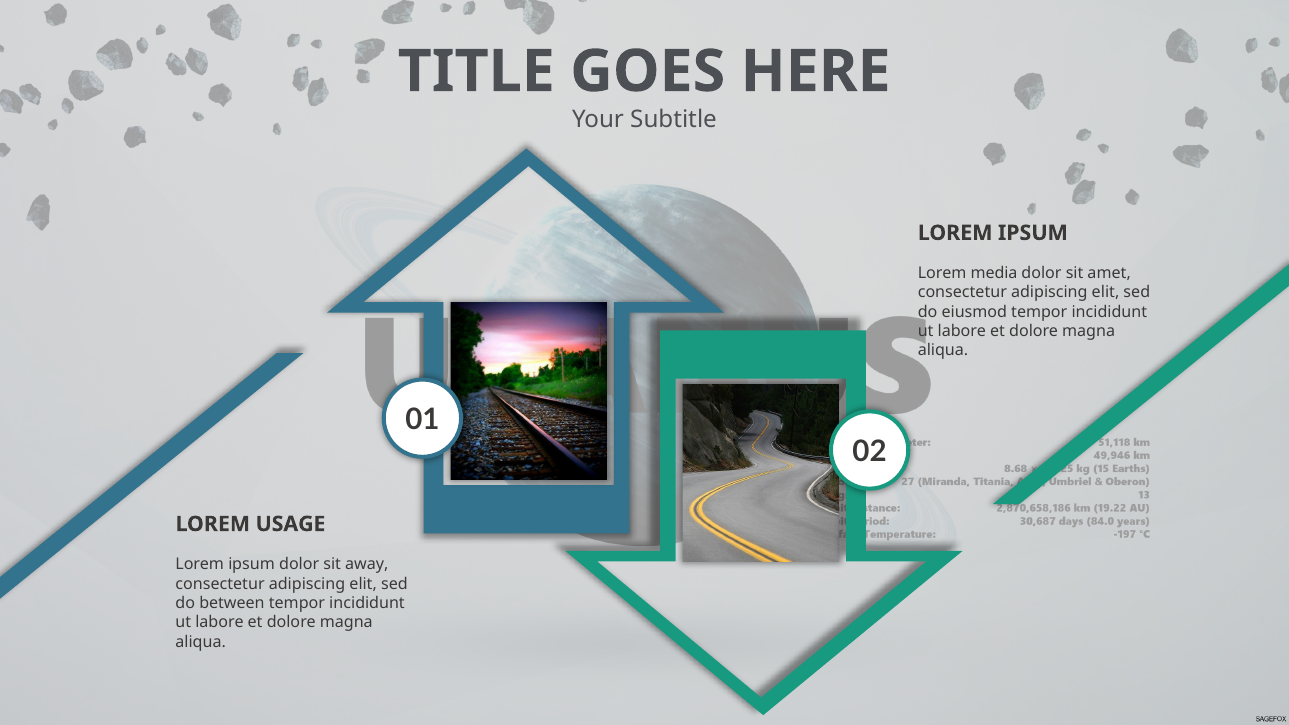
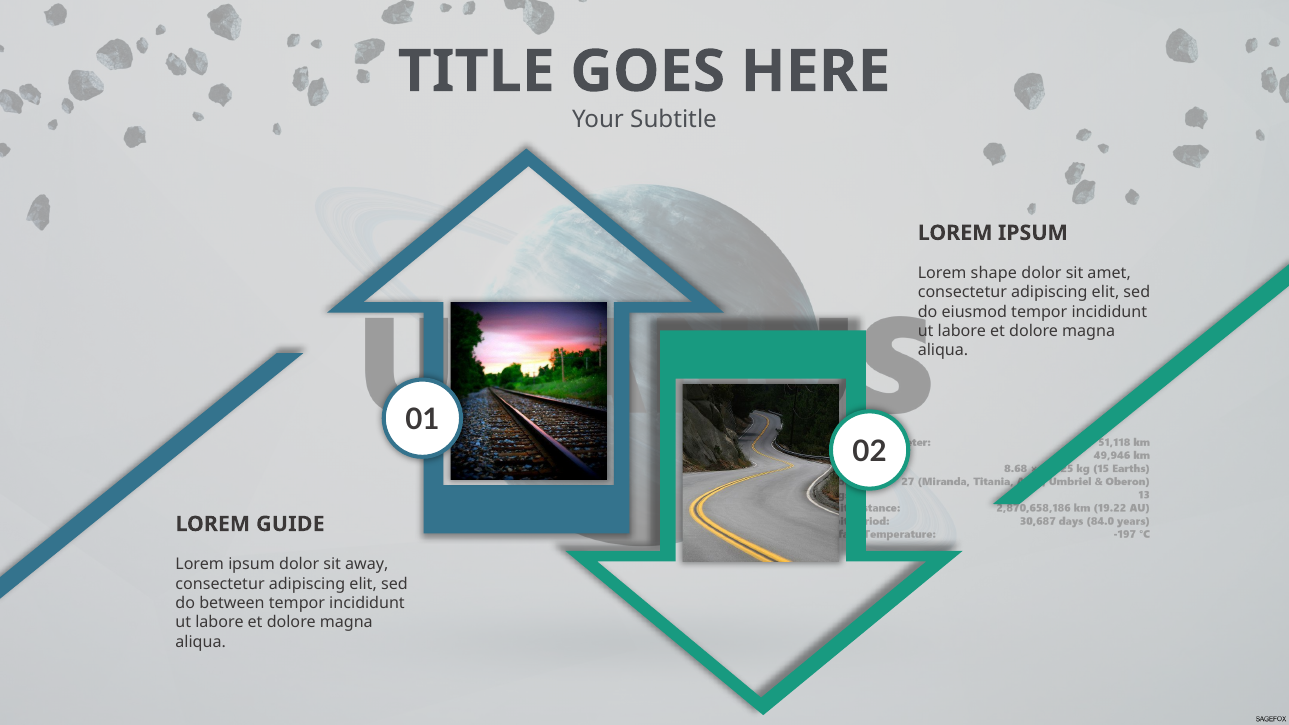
media: media -> shape (994, 273)
USAGE: USAGE -> GUIDE (290, 524)
